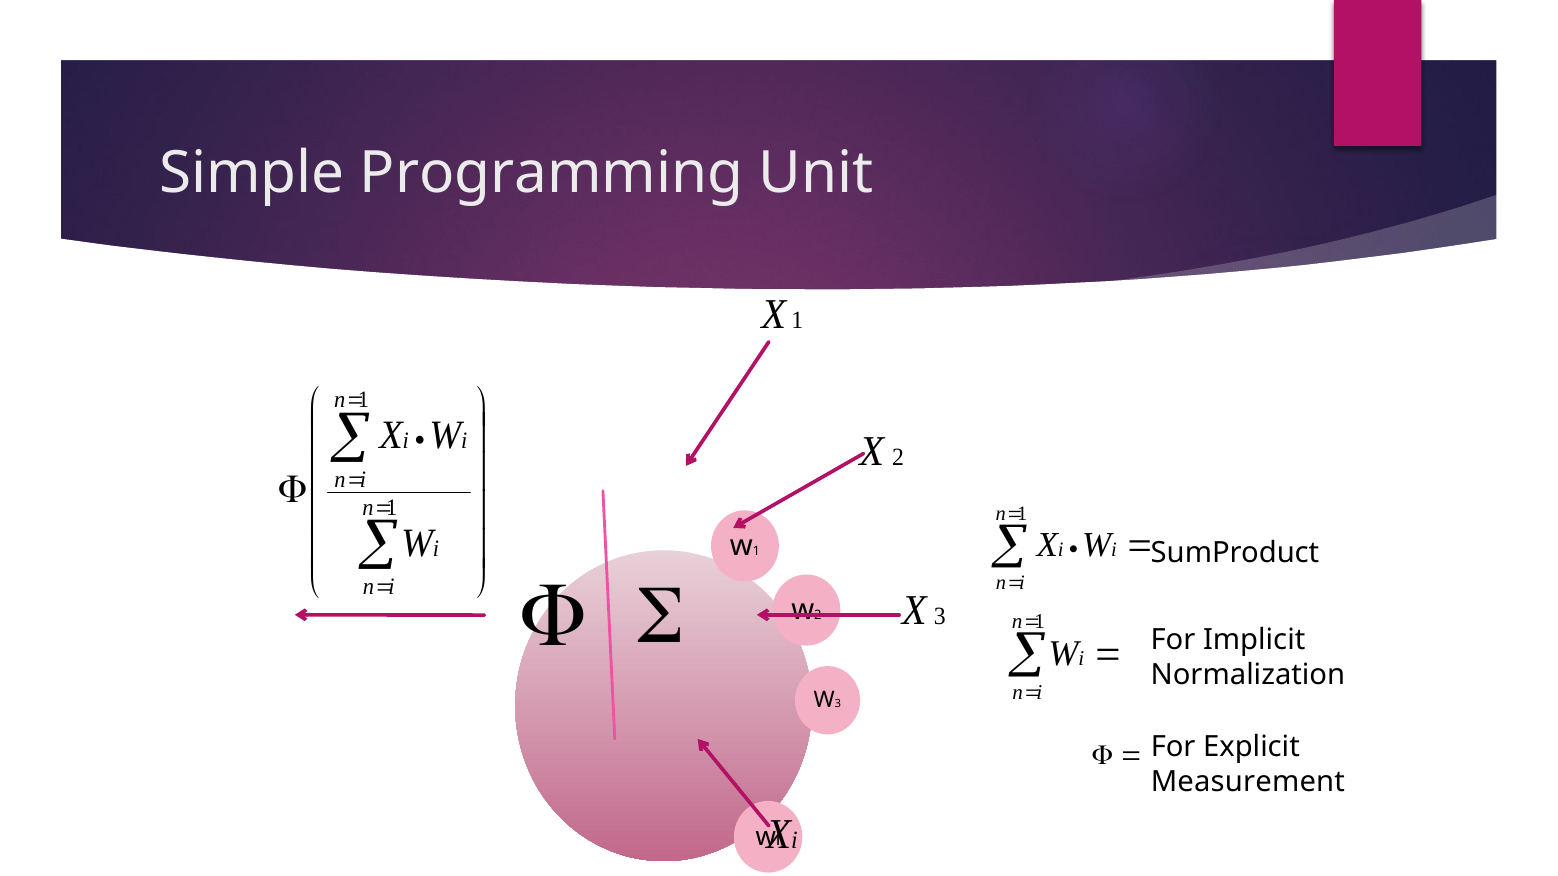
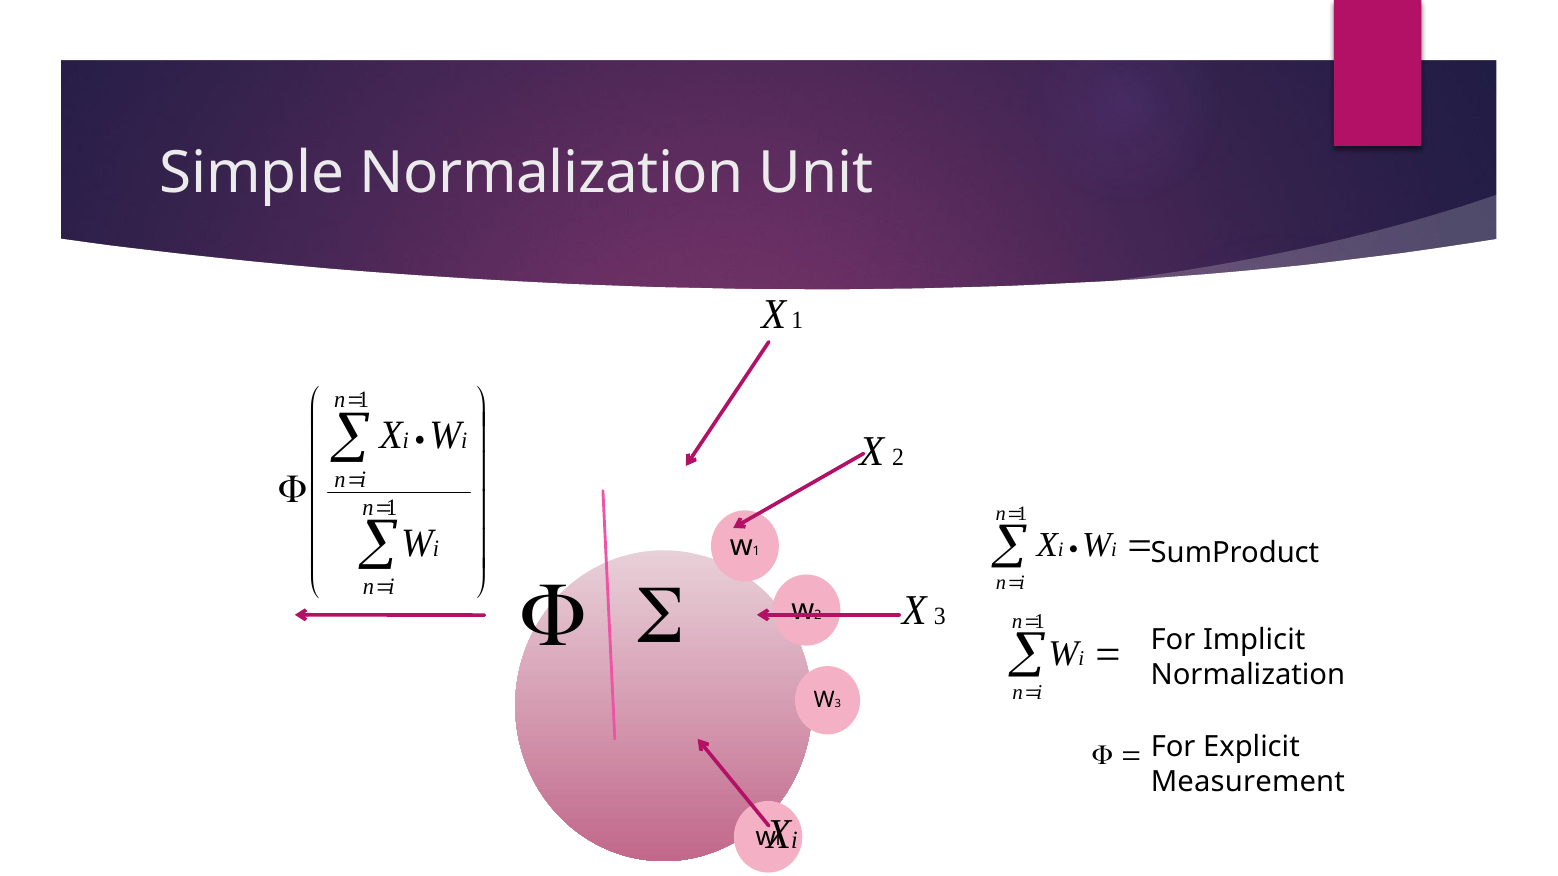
Simple Programming: Programming -> Normalization (552, 174)
